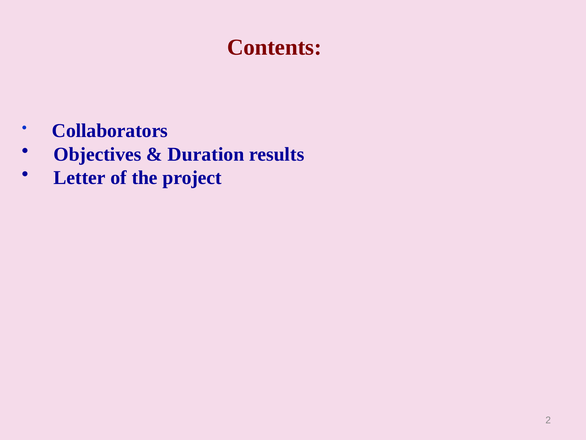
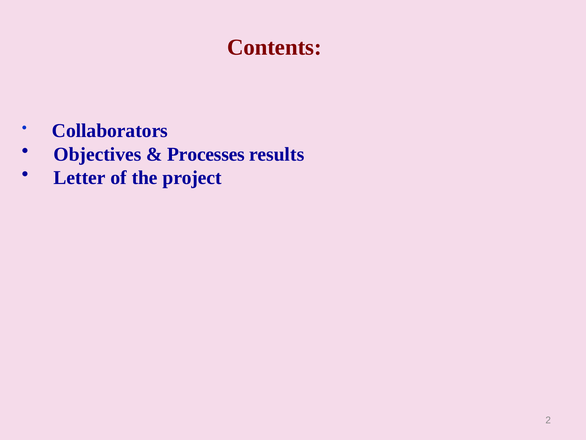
Duration: Duration -> Processes (206, 154)
